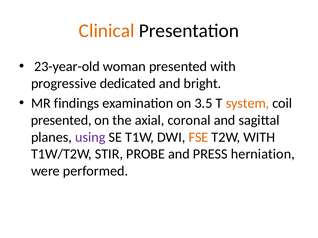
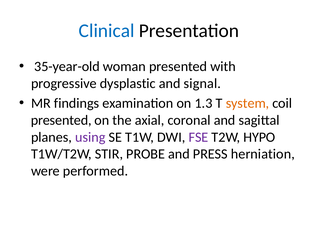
Clinical colour: orange -> blue (107, 31)
23-year-old: 23-year-old -> 35-year-old (67, 67)
dedicated: dedicated -> dysplastic (128, 84)
bright: bright -> signal (202, 84)
3.5: 3.5 -> 1.3 (204, 103)
FSE colour: orange -> purple (198, 137)
T2W WITH: WITH -> HYPO (259, 137)
